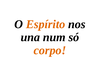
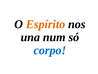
corpo colour: orange -> blue (50, 50)
